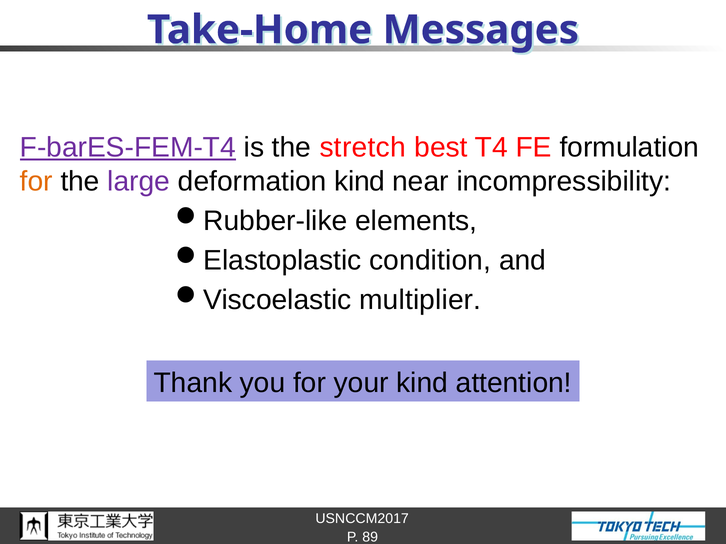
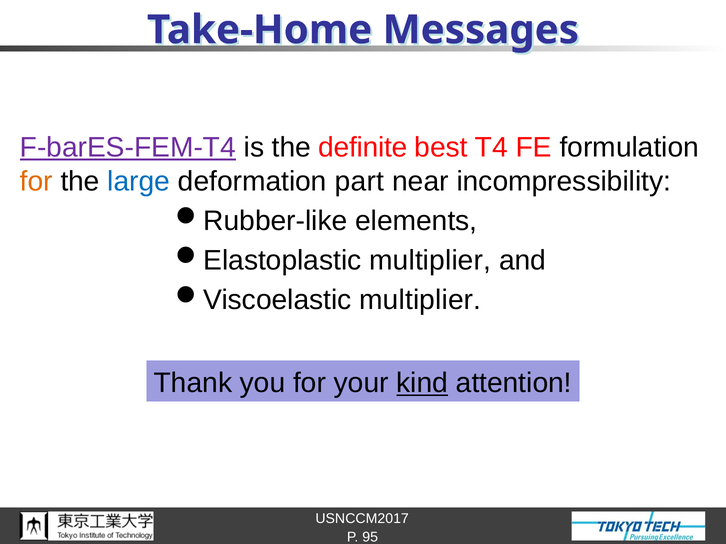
stretch: stretch -> definite (363, 148)
large colour: purple -> blue (139, 181)
deformation kind: kind -> part (359, 181)
condition: condition -> multiplier (430, 261)
kind underline: none -> present (422, 383)
89: 89 -> 95 (370, 538)
